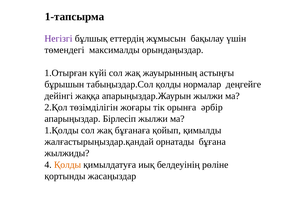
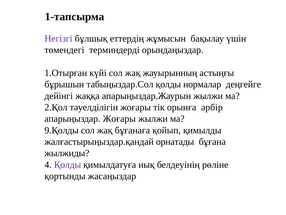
максималды: максималды -> терминдерді (114, 50)
төзімділігін: төзімділігін -> тәуелділігін (94, 107)
апарыңыздар Бірлесіп: Бірлесіп -> Жоғары (119, 119)
1.Қолды: 1.Қолды -> 9.Қолды (62, 130)
Қолды colour: orange -> purple (68, 164)
